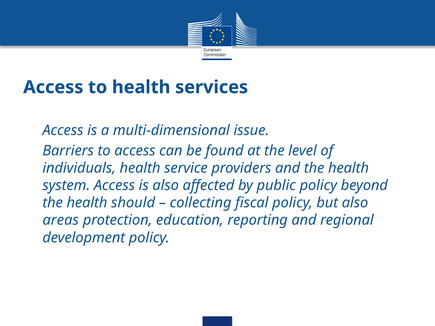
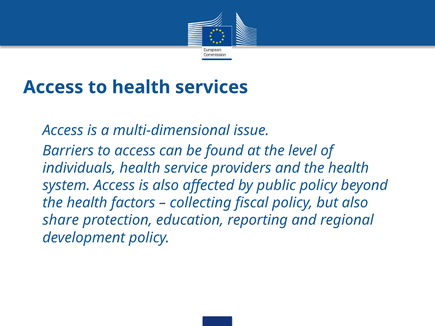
should: should -> factors (133, 203)
areas: areas -> share (61, 220)
